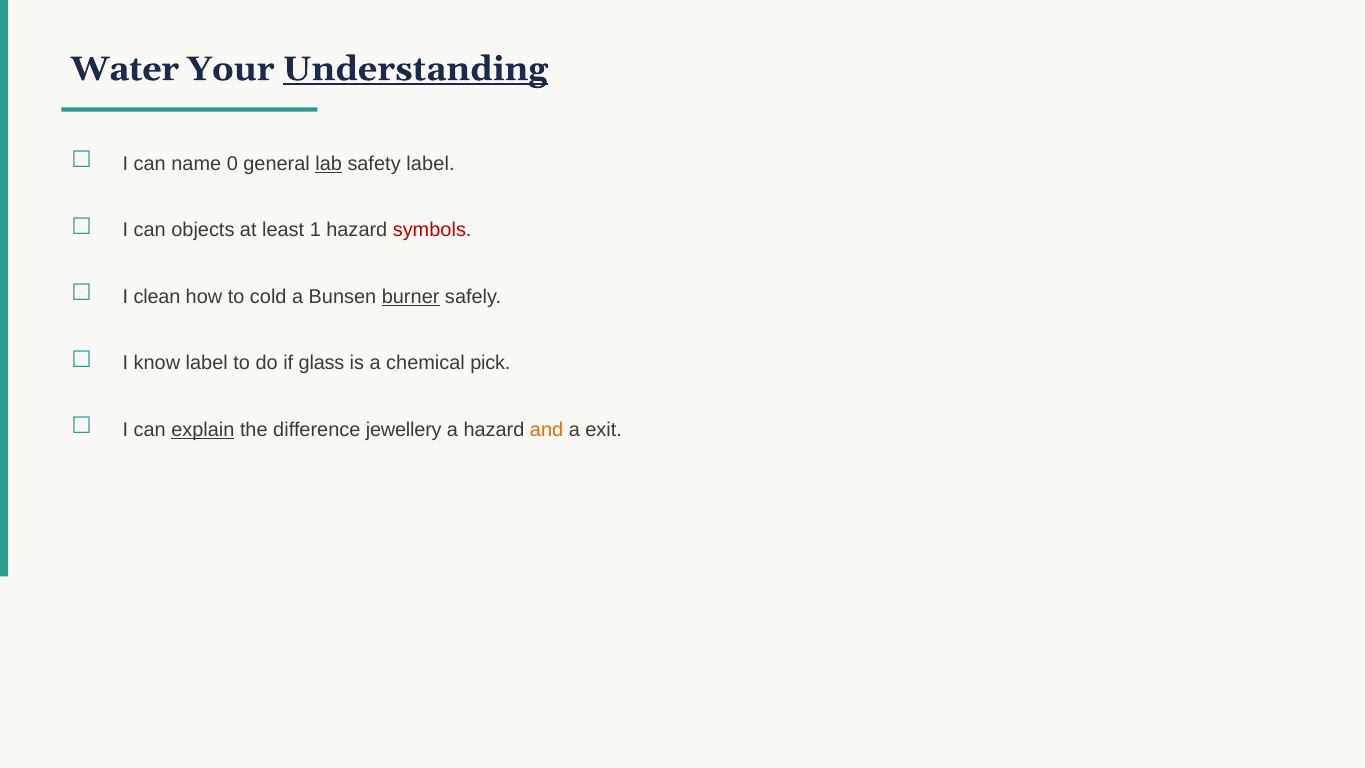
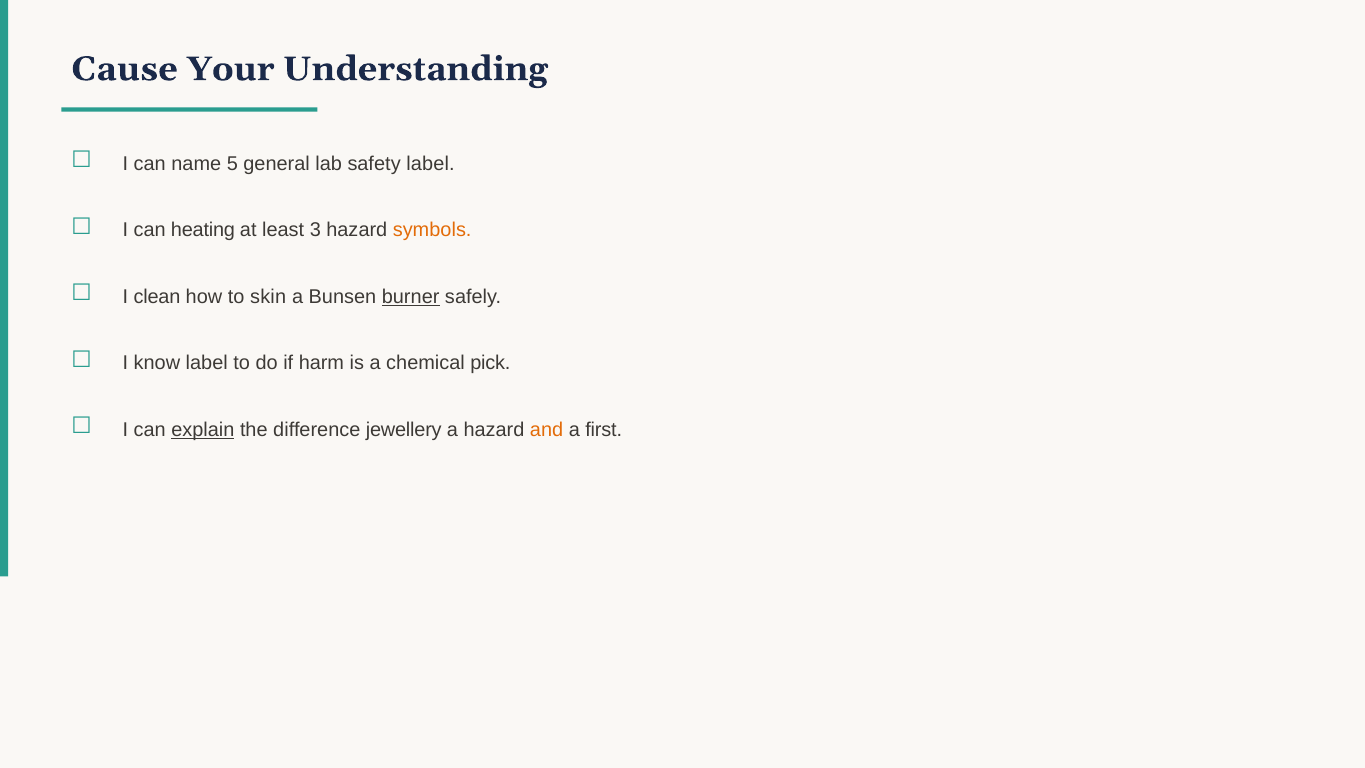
Water: Water -> Cause (125, 69)
Understanding underline: present -> none (416, 69)
0: 0 -> 5 (232, 164)
lab underline: present -> none (329, 164)
objects: objects -> heating (203, 230)
1: 1 -> 3 (315, 230)
symbols colour: red -> orange (432, 230)
cold: cold -> skin (268, 297)
glass: glass -> harm (321, 363)
exit: exit -> first (604, 430)
